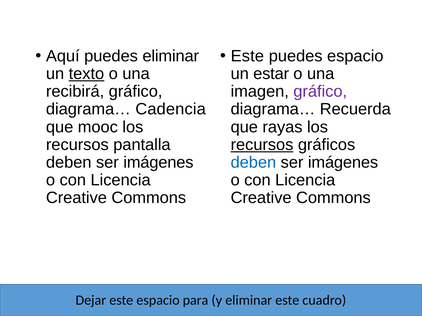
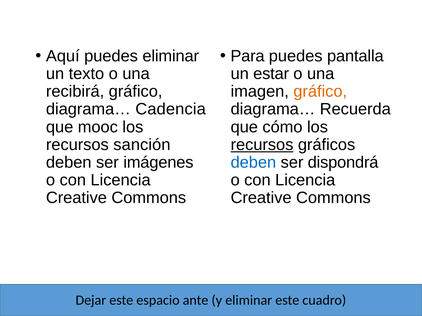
Este: Este -> Para (248, 56)
puedes espacio: espacio -> pantalla (355, 56)
texto underline: present -> none (86, 74)
gráfico colour: purple -> orange (320, 92)
rayas: rayas -> cómo (282, 127)
pantalla: pantalla -> sanción (142, 145)
imágenes: imágenes -> dispondrá (343, 163)
para: para -> ante (196, 301)
